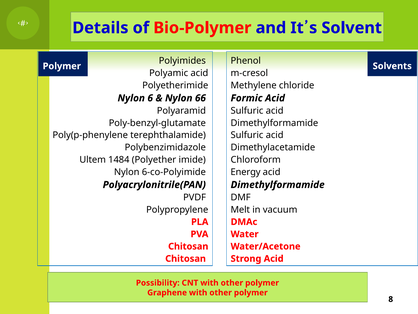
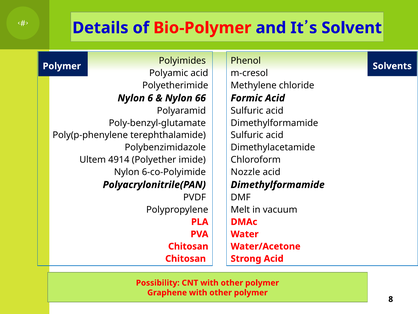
1484: 1484 -> 4914 (119, 160)
Energy: Energy -> Nozzle (245, 172)
